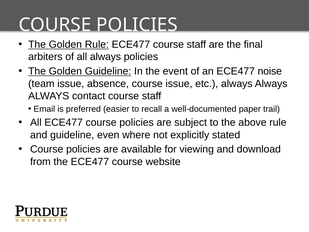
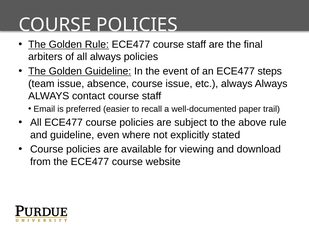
noise: noise -> steps (270, 71)
